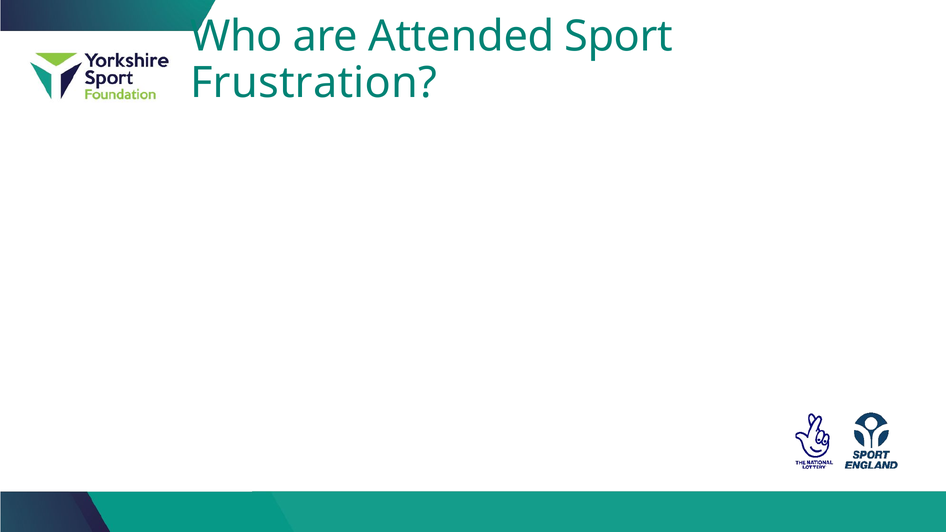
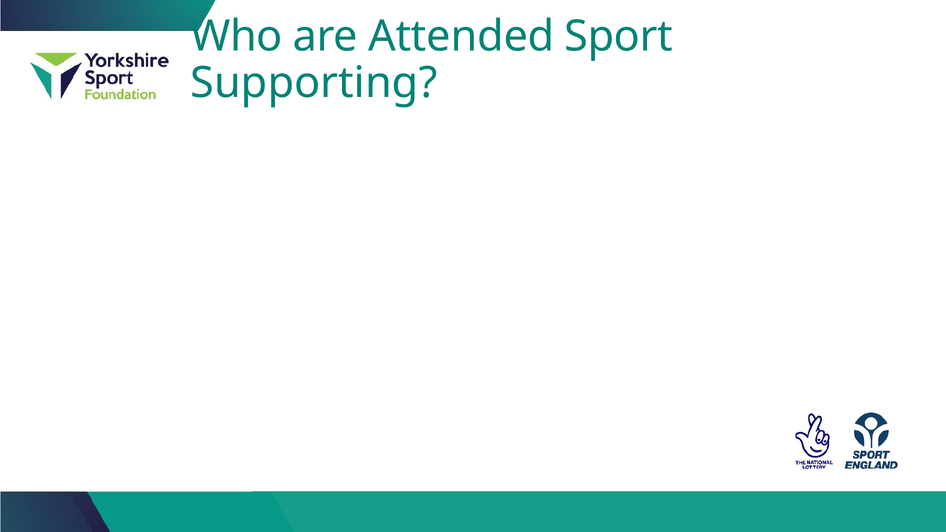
Frustration: Frustration -> Supporting (314, 83)
